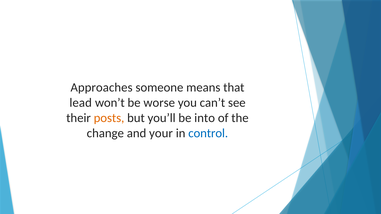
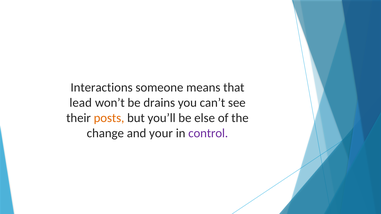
Approaches: Approaches -> Interactions (102, 88)
worse: worse -> drains (159, 103)
into: into -> else (205, 118)
control colour: blue -> purple (208, 133)
